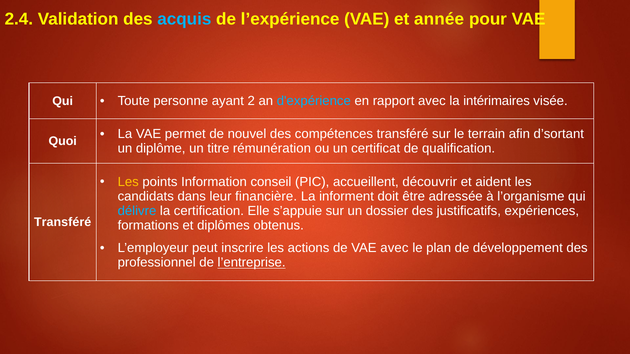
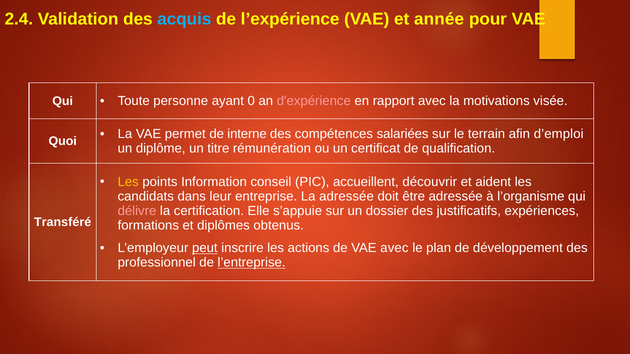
2: 2 -> 0 (251, 101)
d'expérience colour: light blue -> pink (314, 101)
intérimaires: intérimaires -> motivations (497, 101)
nouvel: nouvel -> interne (247, 134)
compétences transféré: transféré -> salariées (403, 134)
d’sortant: d’sortant -> d’emploi (559, 134)
financière: financière -> entreprise (266, 197)
La informent: informent -> adressée (346, 197)
délivre colour: light blue -> pink (137, 211)
peut underline: none -> present (205, 248)
